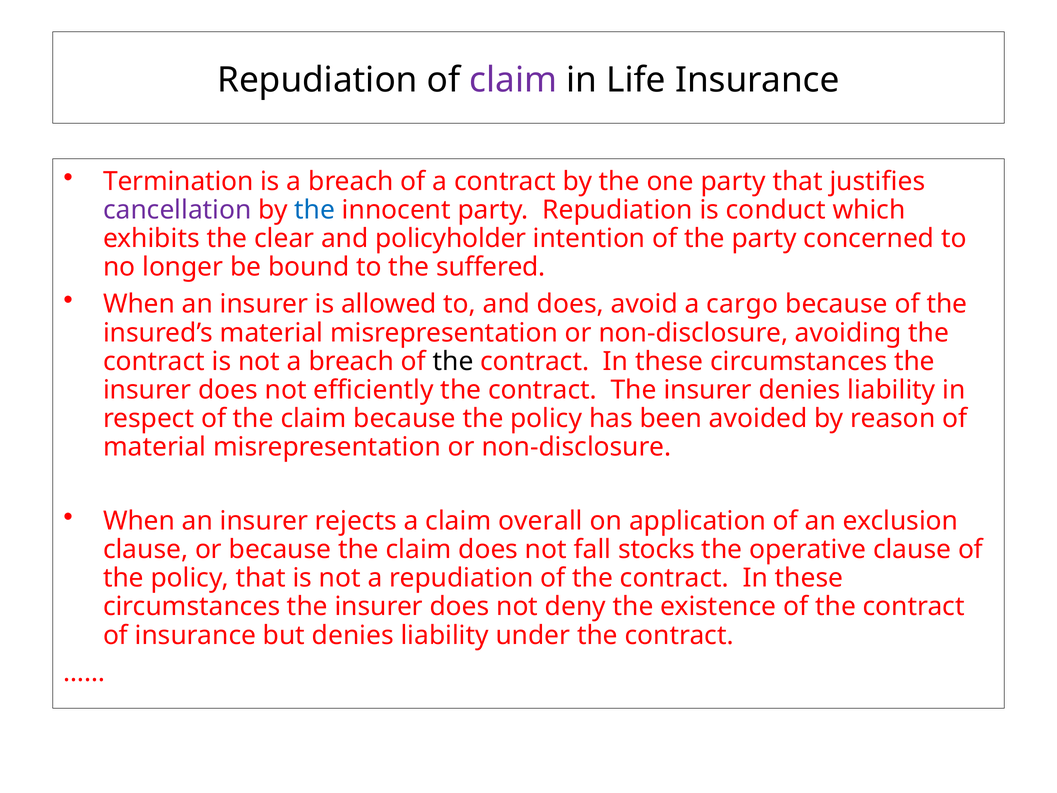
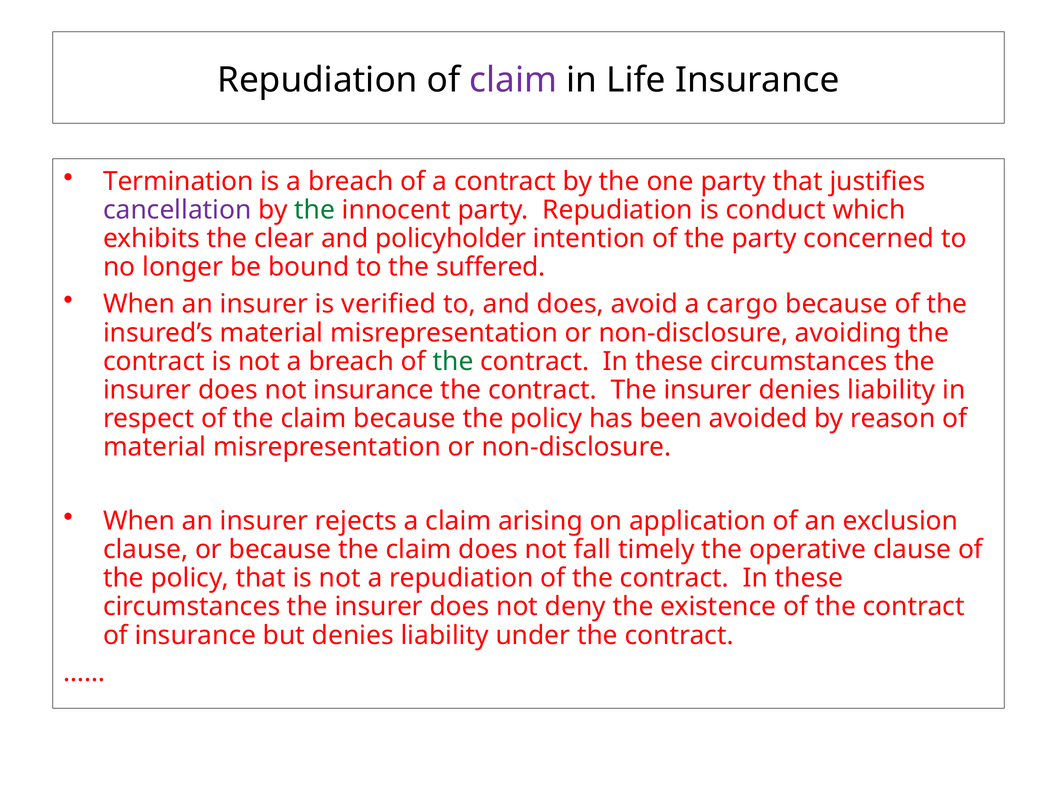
the colour: blue -> green (315, 210)
allowed: allowed -> verified (389, 304)
the colour: black -> green (453, 361)
not efficiently: efficiently -> insurance (374, 390)
overall: overall -> arising (541, 521)
stocks: stocks -> timely (656, 549)
